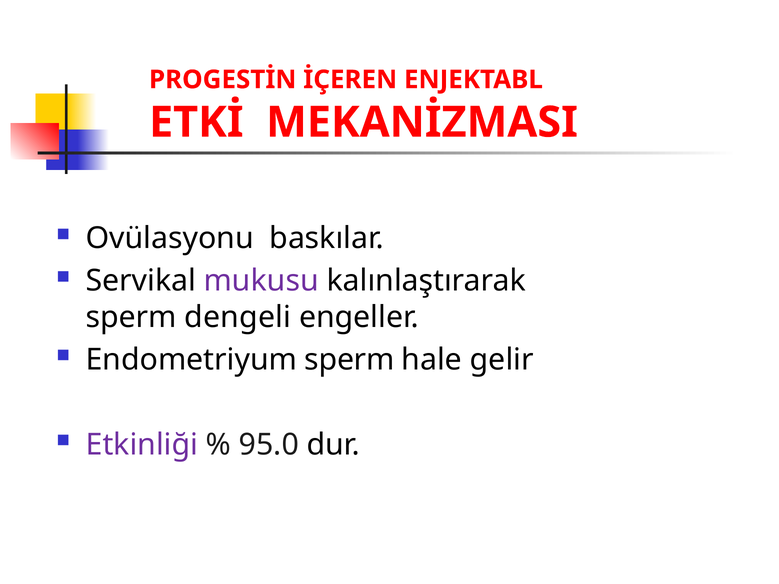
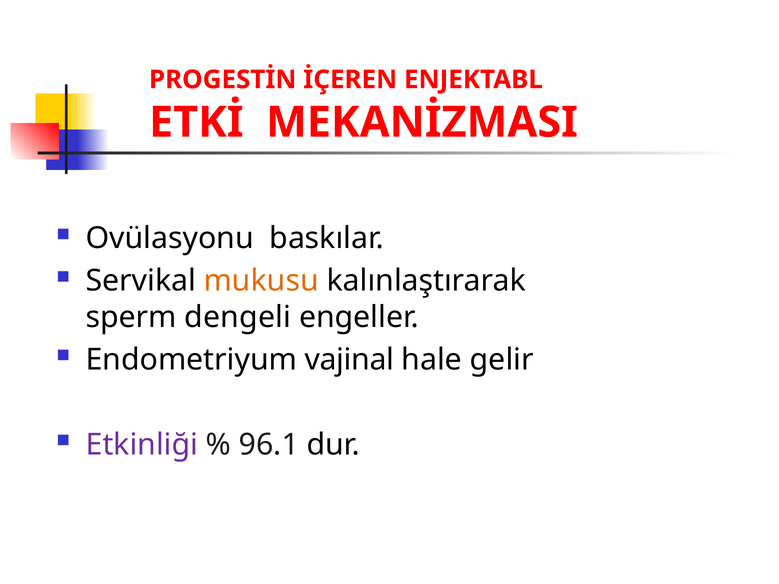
mukusu colour: purple -> orange (261, 281)
Endometriyum sperm: sperm -> vajinal (349, 360)
95.0: 95.0 -> 96.1 (269, 445)
